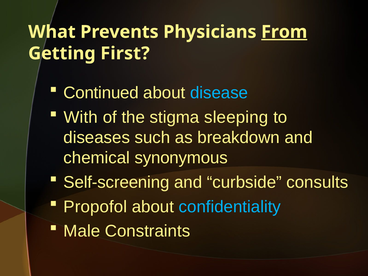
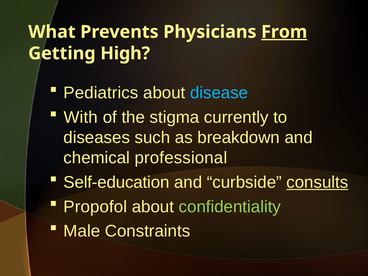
First: First -> High (125, 53)
Continued: Continued -> Pediatrics (101, 93)
sleeping: sleeping -> currently (236, 117)
synonymous: synonymous -> professional (181, 158)
Self-screening: Self-screening -> Self-education (116, 182)
consults underline: none -> present (317, 182)
confidentiality colour: light blue -> light green (230, 207)
